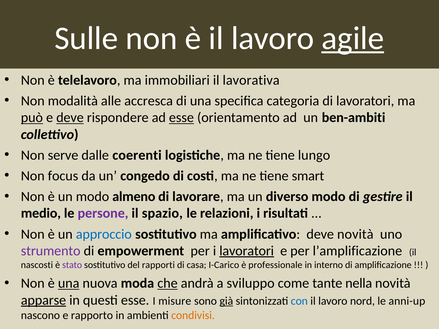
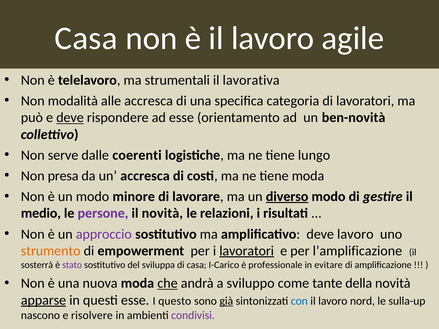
Sulle: Sulle -> Casa (86, 38)
agile underline: present -> none (353, 38)
immobiliari: immobiliari -> strumentali (177, 80)
può underline: present -> none (32, 118)
esse underline: present -> none (181, 118)
ben-ambiti: ben-ambiti -> ben-novità (354, 118)
focus: focus -> presa (63, 176)
un congedo: congedo -> accresca (145, 176)
tiene smart: smart -> moda (308, 176)
almeno: almeno -> minore (134, 197)
diverso underline: none -> present (287, 197)
il spazio: spazio -> novità (162, 214)
approccio colour: blue -> purple (104, 234)
deve novità: novità -> lavoro (355, 234)
strumento colour: purple -> orange (51, 251)
nascosti: nascosti -> sosterrà (37, 265)
rapporti: rapporti -> sviluppa (158, 265)
interno: interno -> evitare (328, 265)
una underline: present -> none (69, 283)
nella: nella -> della (359, 283)
misure: misure -> questo (175, 301)
anni-up: anni-up -> sulla-up (407, 301)
rapporto: rapporto -> risolvere (92, 315)
condivisi colour: orange -> purple (193, 315)
